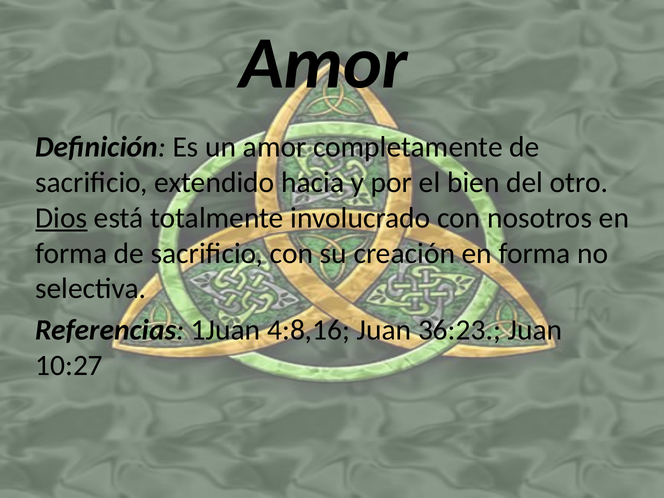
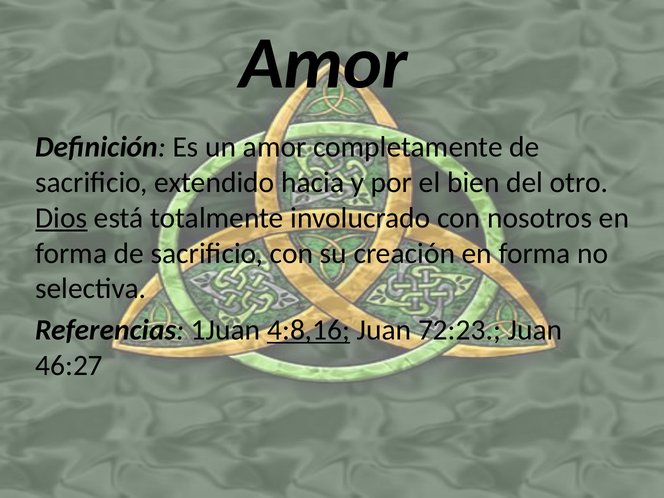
4:8,16 underline: none -> present (309, 330)
36:23: 36:23 -> 72:23 (460, 330)
10:27: 10:27 -> 46:27 (69, 366)
